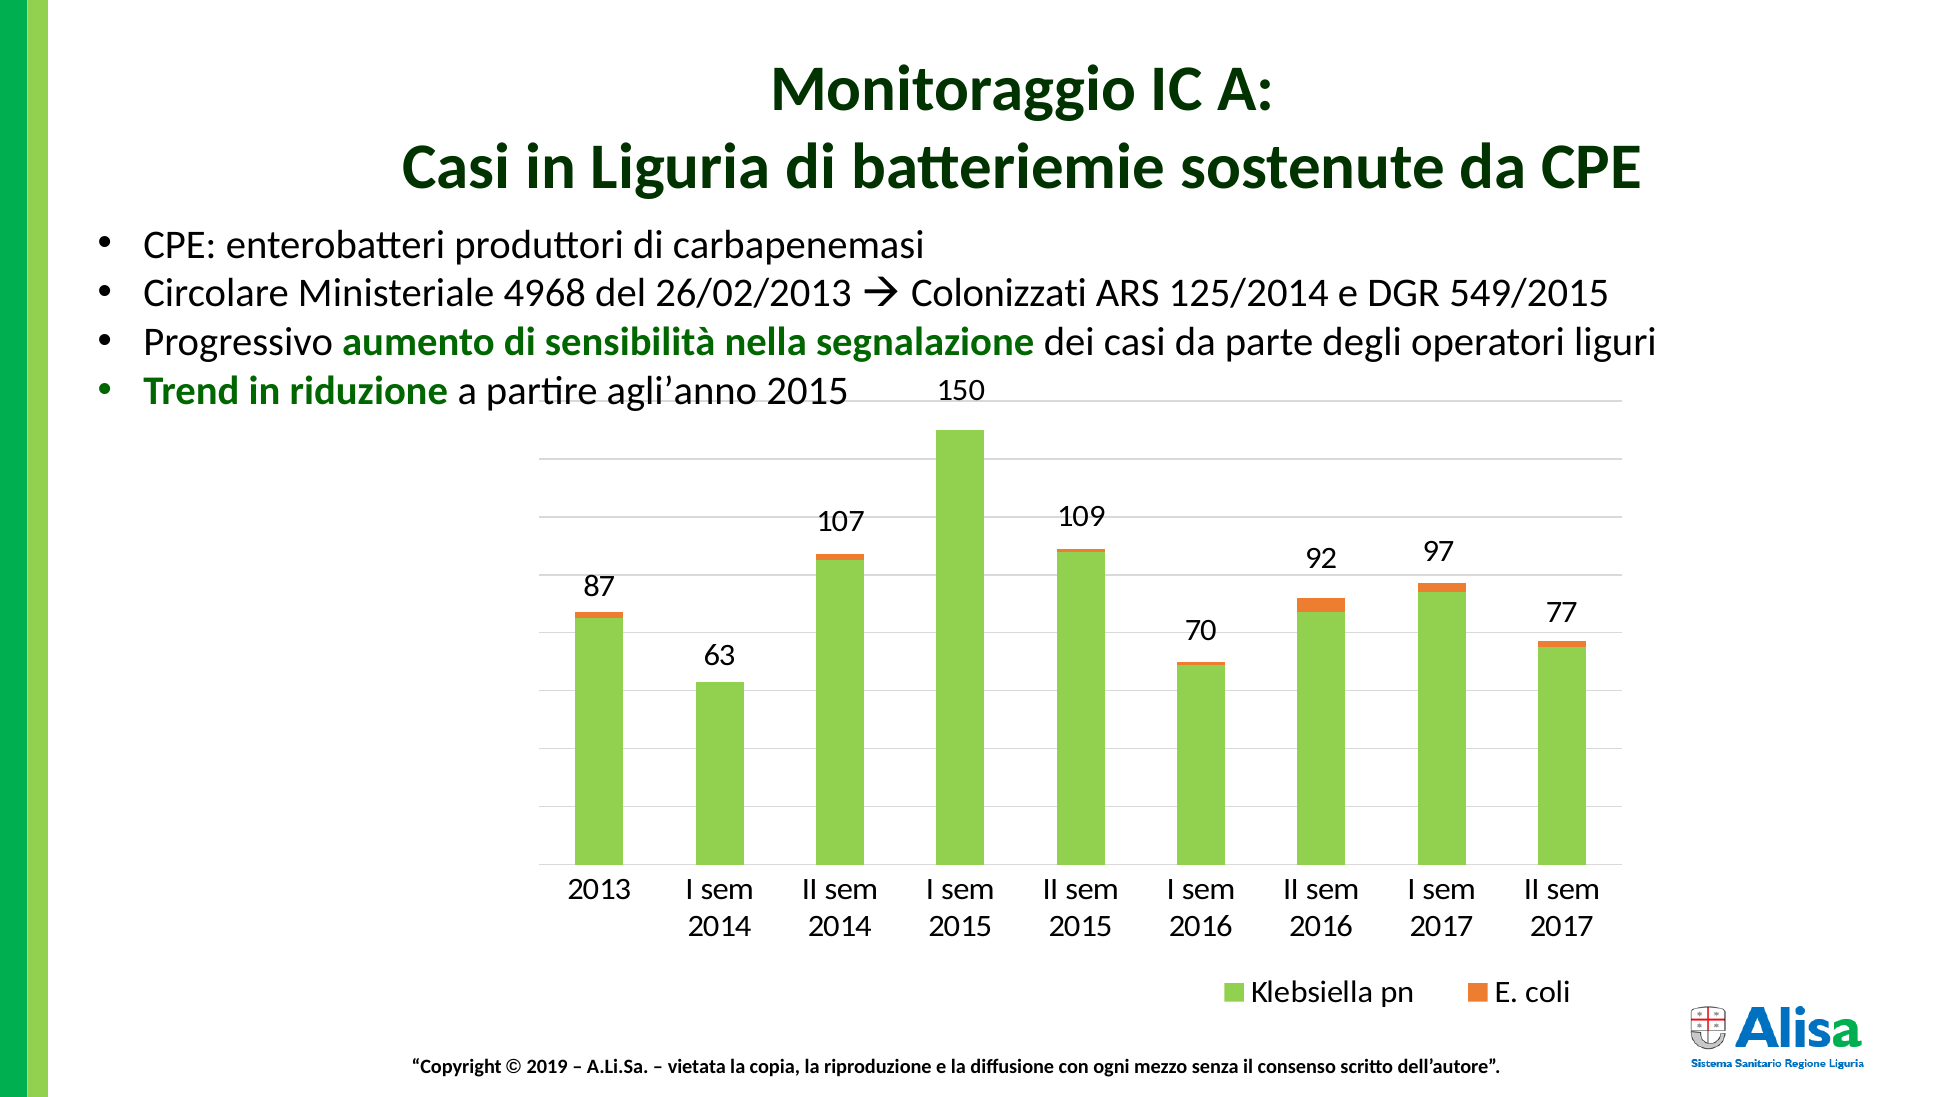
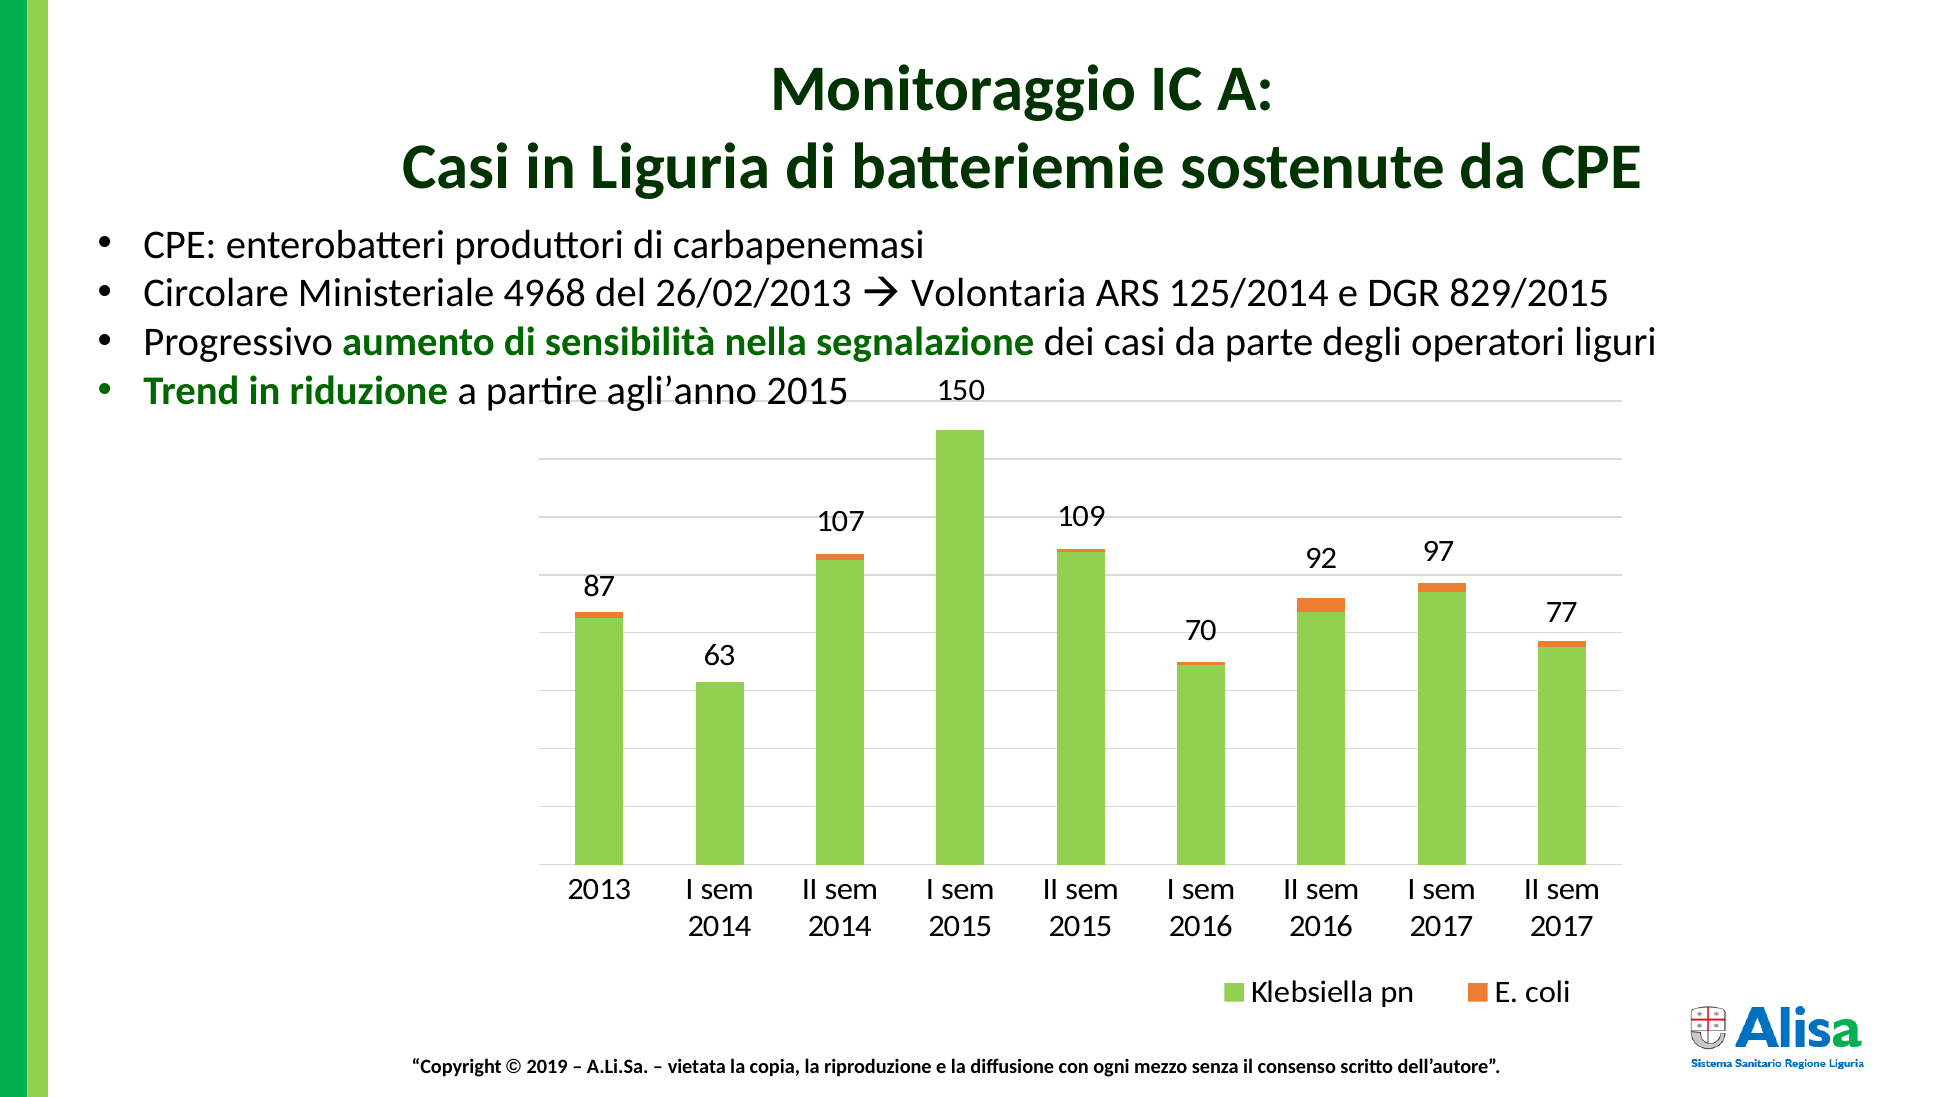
Colonizzati: Colonizzati -> Volontaria (999, 293)
549/2015: 549/2015 -> 829/2015 (1529, 293)
